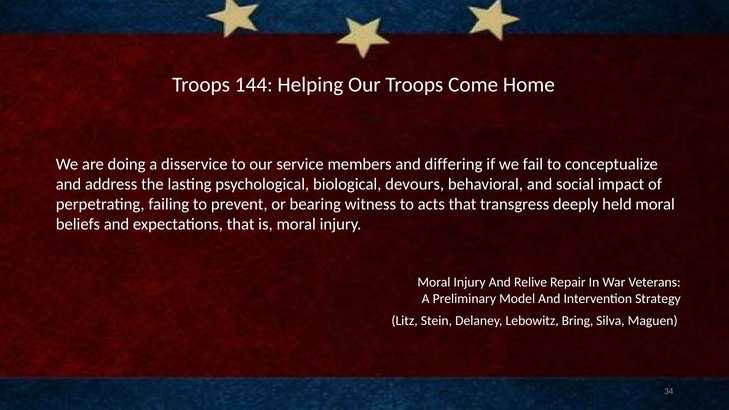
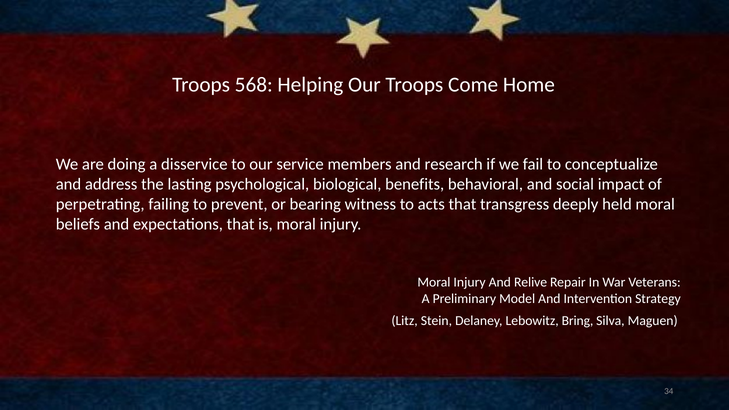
144: 144 -> 568 (254, 85)
differing: differing -> research (454, 164)
devours: devours -> benefits (415, 184)
